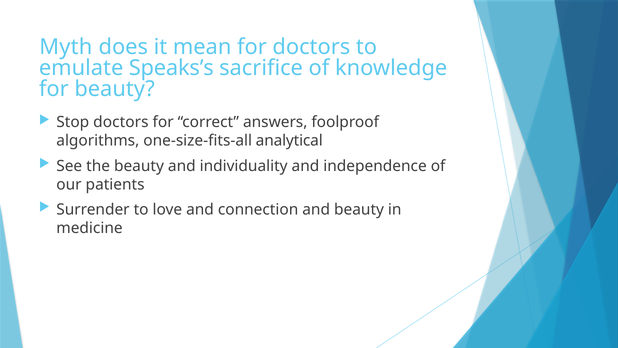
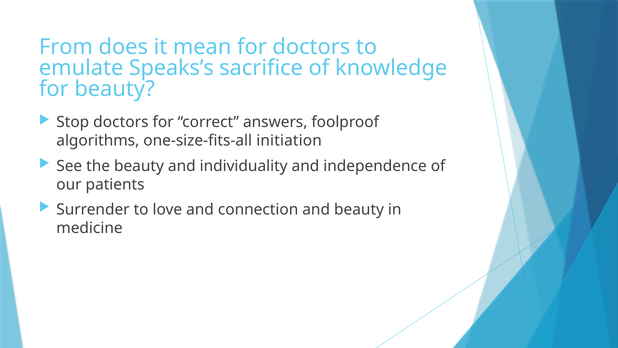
Myth: Myth -> From (66, 47)
analytical: analytical -> initiation (289, 141)
